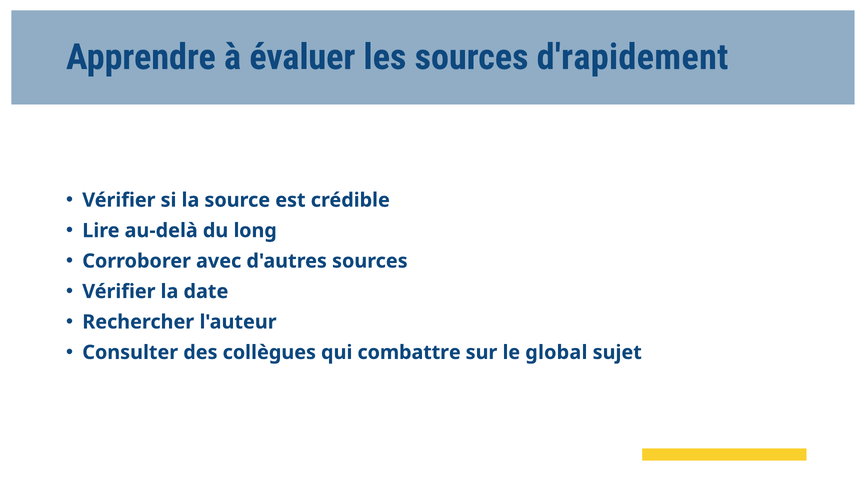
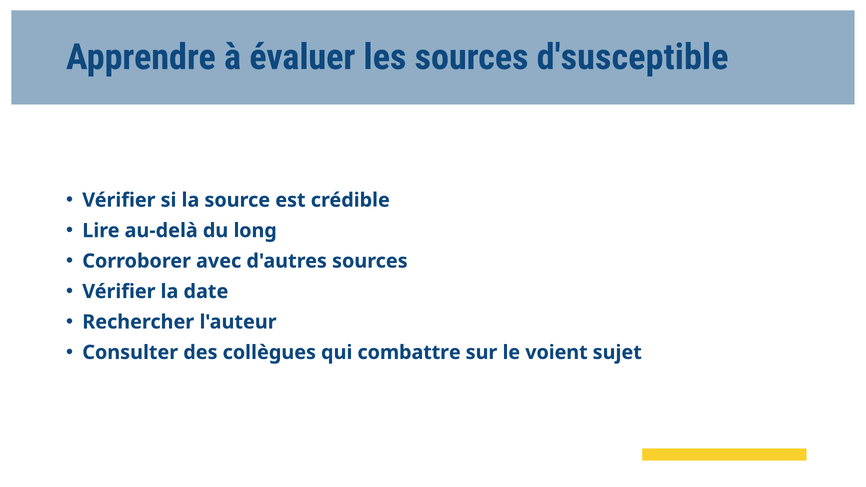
d'rapidement: d'rapidement -> d'susceptible (633, 57)
global: global -> voient (556, 353)
